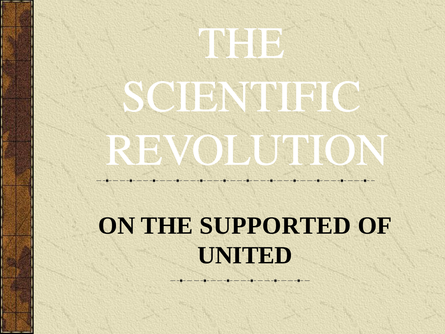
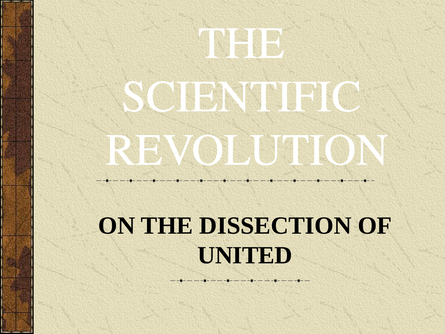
SUPPORTED: SUPPORTED -> DISSECTION (275, 225)
